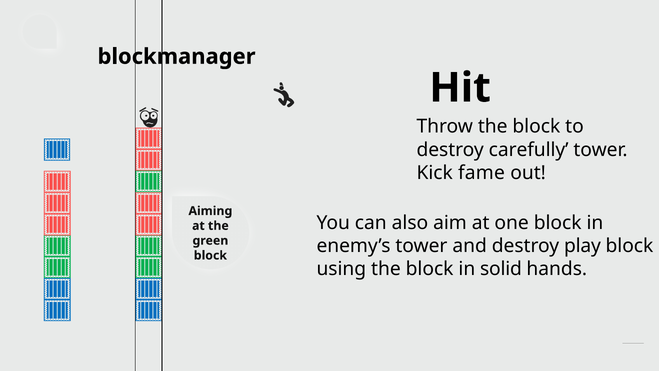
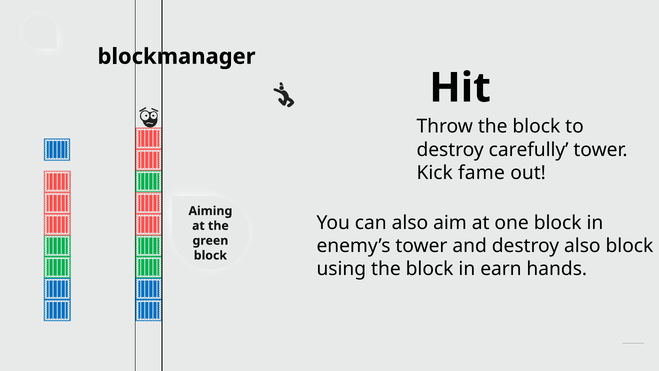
destroy play: play -> also (582, 246)
solid: solid -> earn (501, 269)
